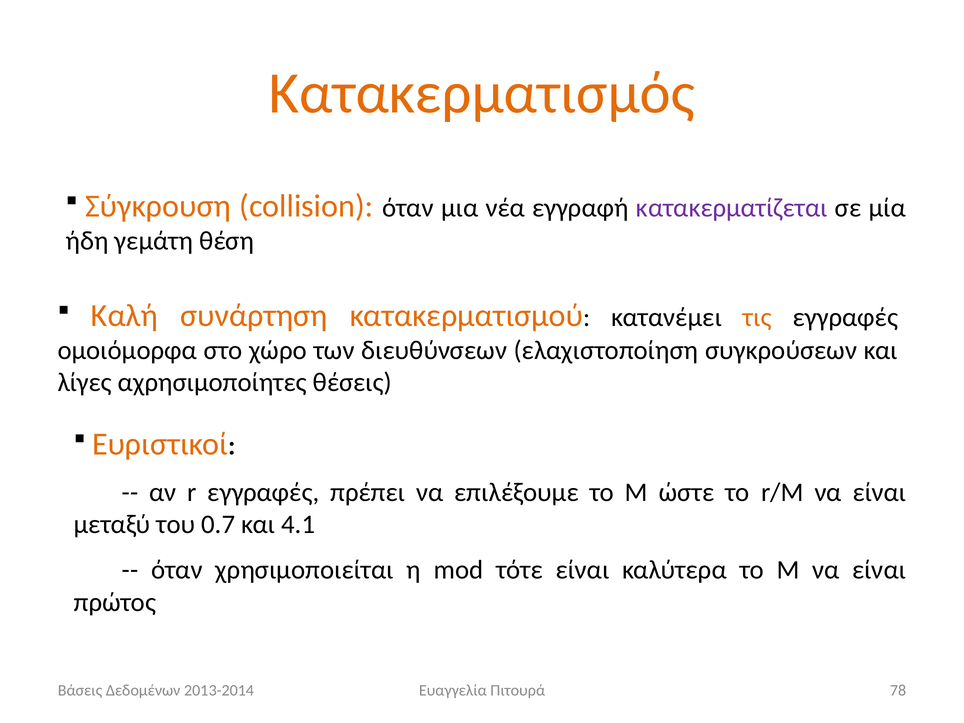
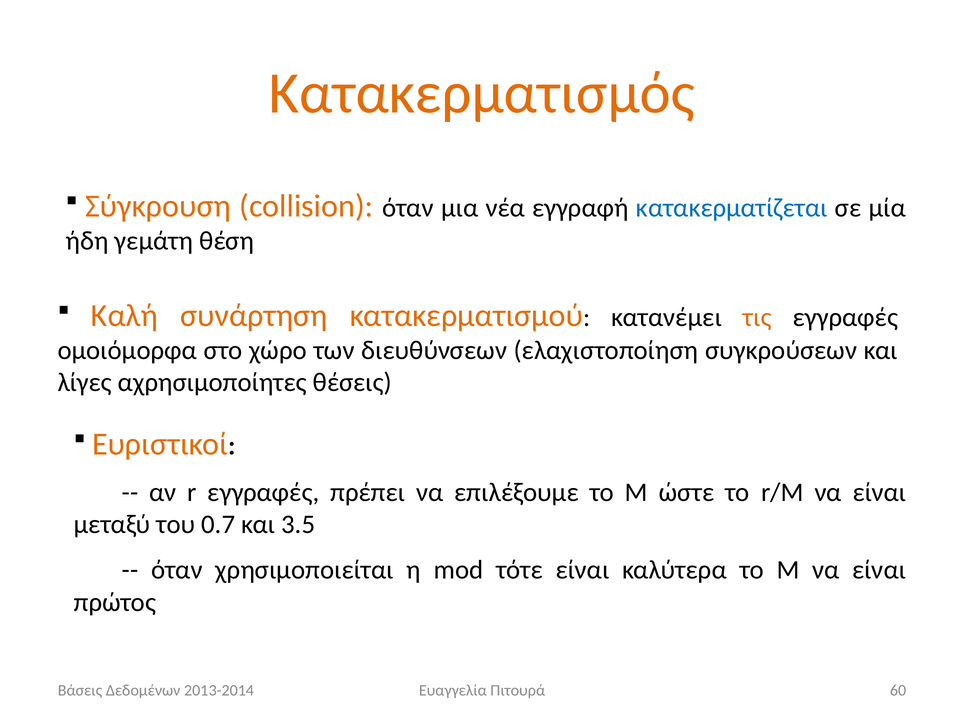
κατακερματίζεται colour: purple -> blue (732, 208)
4.1: 4.1 -> 3.5 (298, 525)
78: 78 -> 60 (898, 690)
